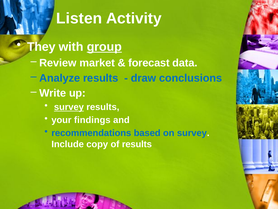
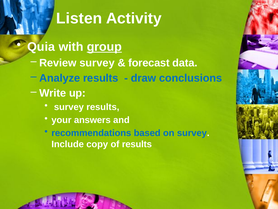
They: They -> Quia (41, 47)
Review market: market -> survey (97, 63)
survey underline: present -> none (69, 107)
findings: findings -> answers (92, 120)
